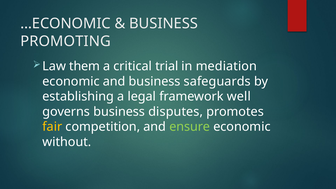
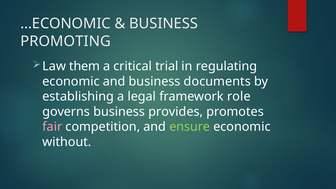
mediation: mediation -> regulating (226, 66)
safeguards: safeguards -> documents (217, 81)
well: well -> role (239, 97)
disputes: disputes -> provides (176, 112)
fair colour: yellow -> pink (52, 127)
